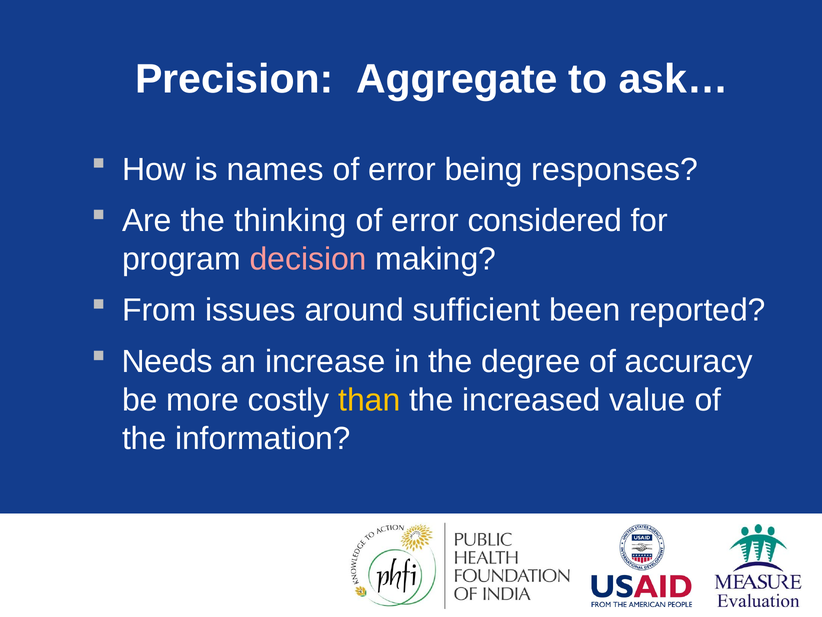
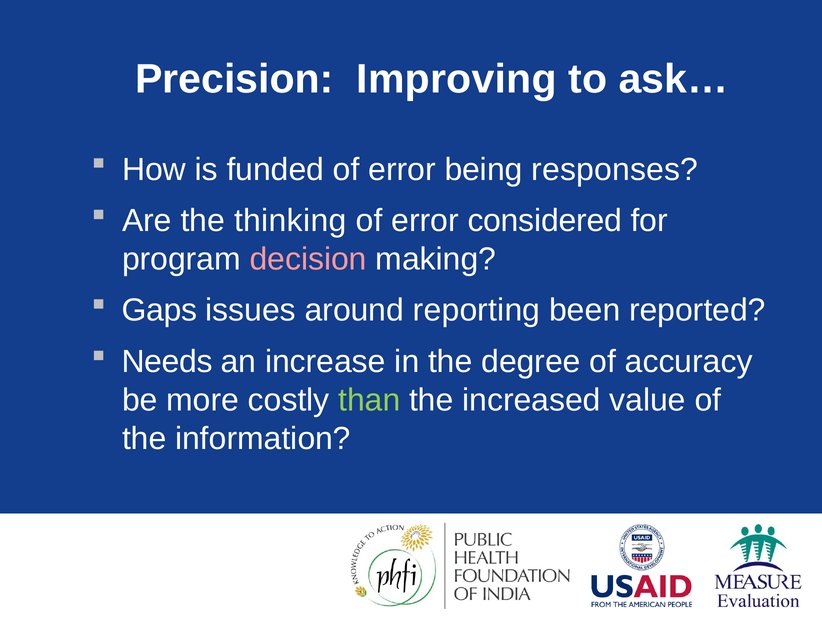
Aggregate: Aggregate -> Improving (457, 79)
names: names -> funded (275, 169)
From: From -> Gaps (160, 310)
sufficient: sufficient -> reporting (477, 310)
than colour: yellow -> light green (369, 400)
